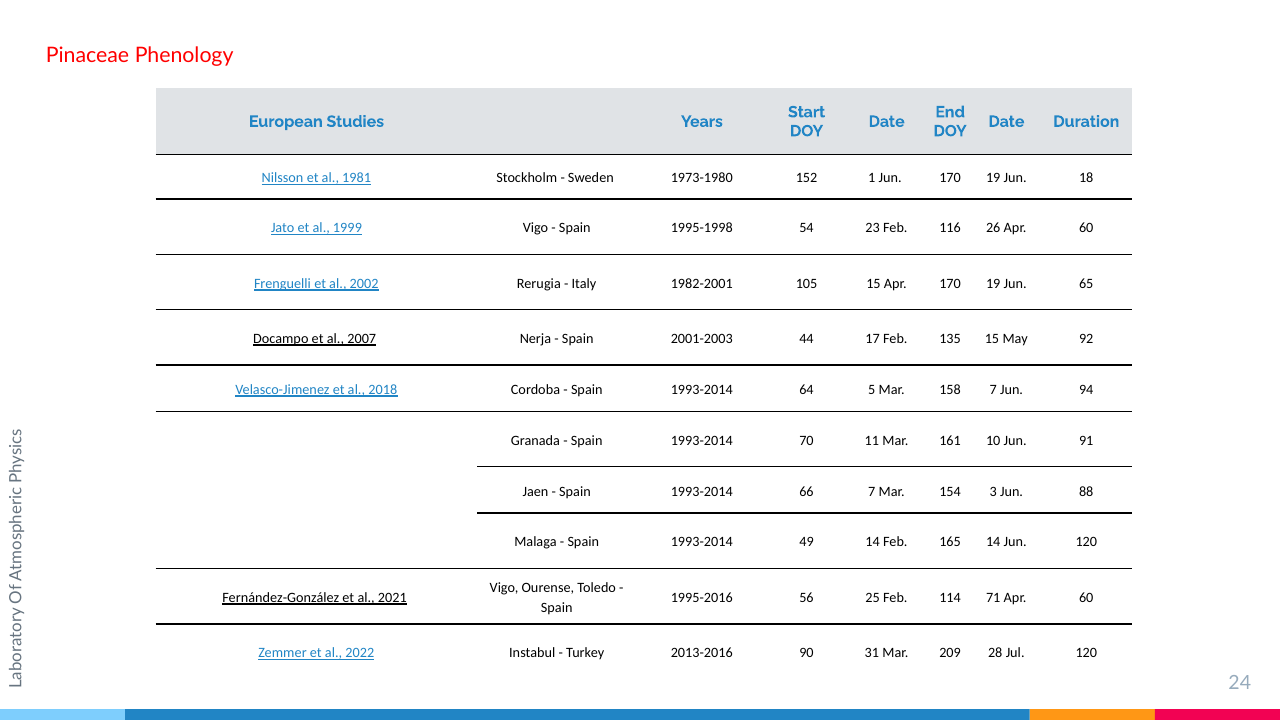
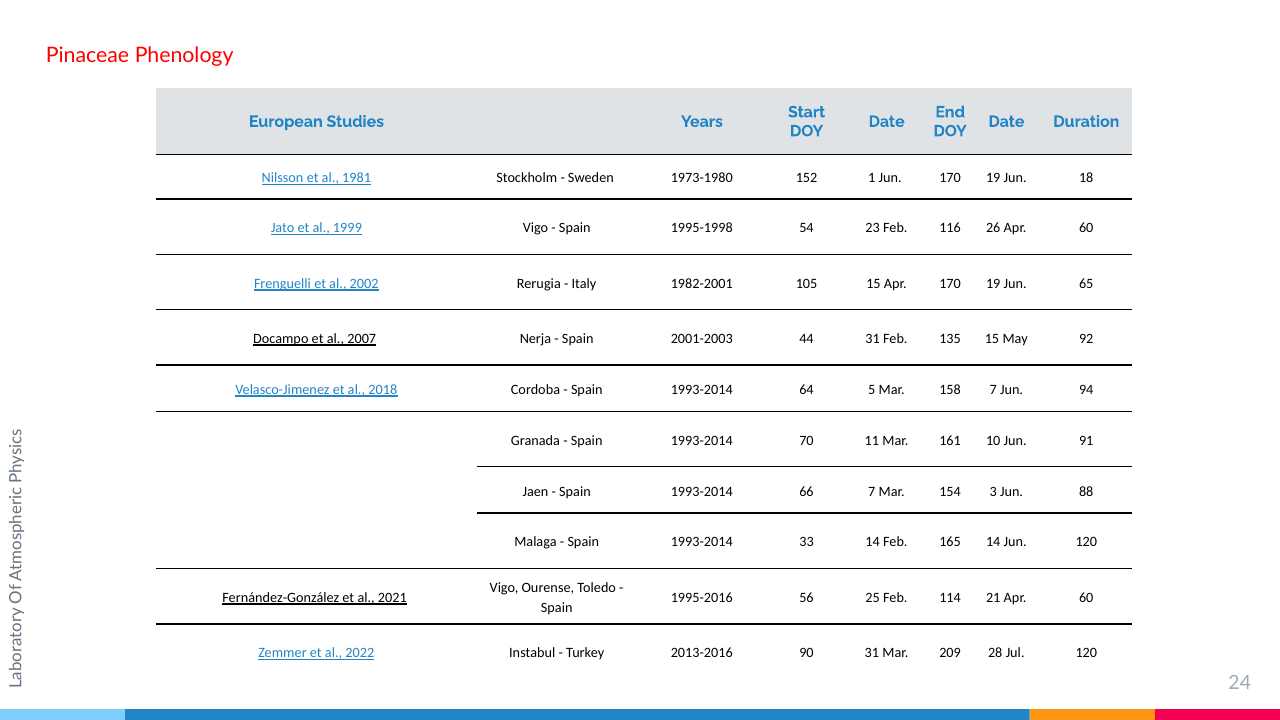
44 17: 17 -> 31 (873, 339)
49: 49 -> 33 (807, 542)
71: 71 -> 21 (993, 598)
